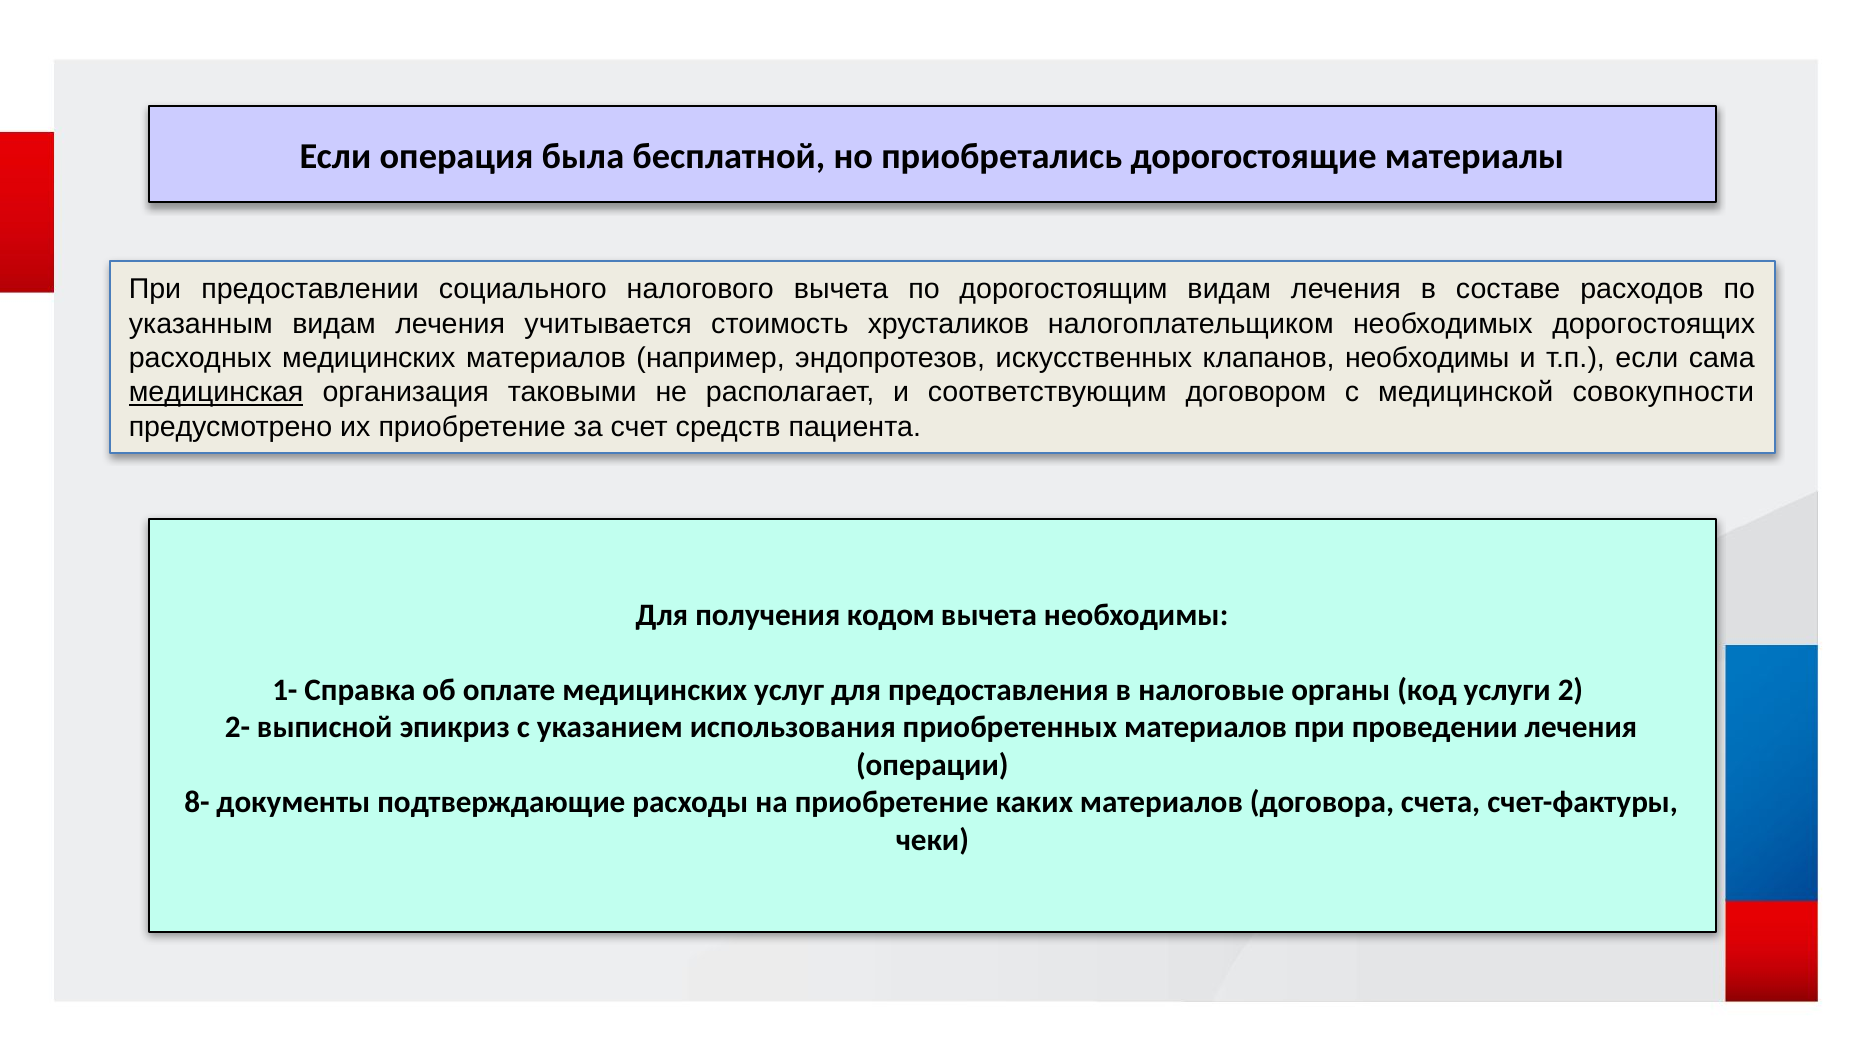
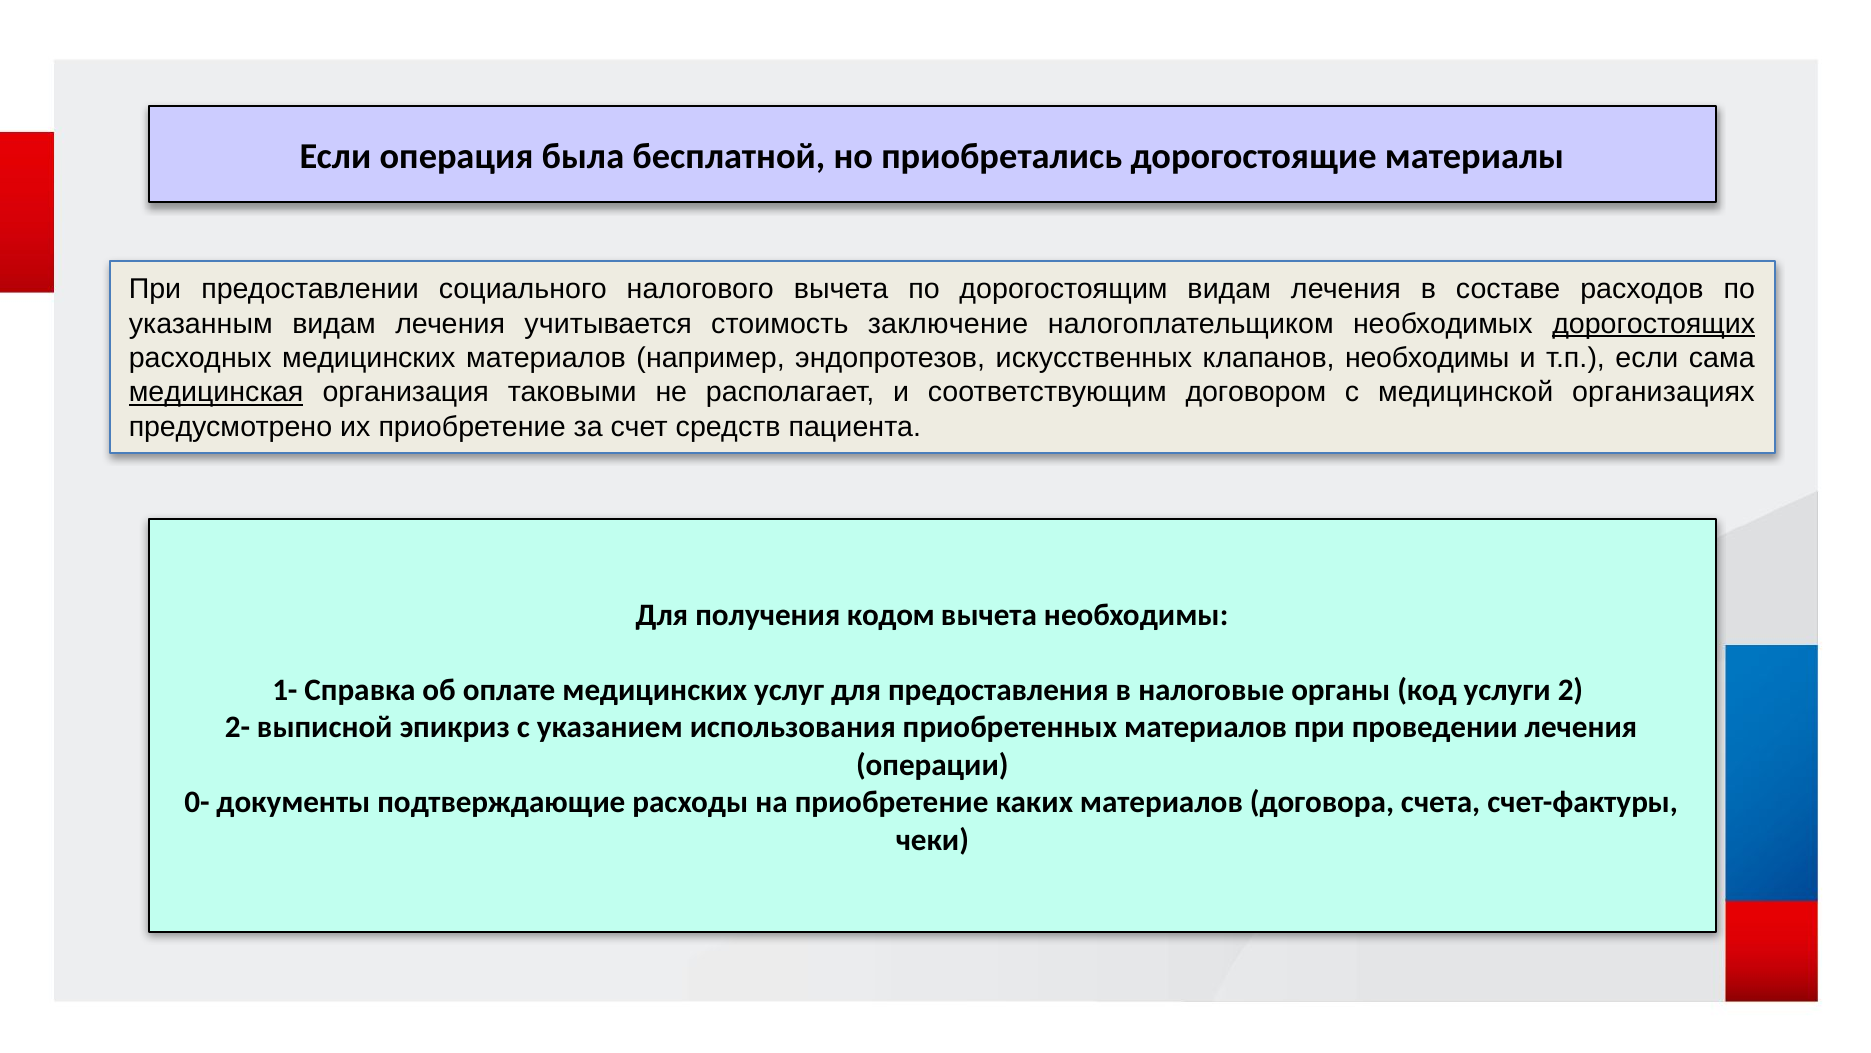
хрусталиков: хрусталиков -> заключение (948, 324)
дорогостоящих underline: none -> present (1654, 324)
совокупности: совокупности -> организациях (1663, 392)
8-: 8- -> 0- (197, 802)
